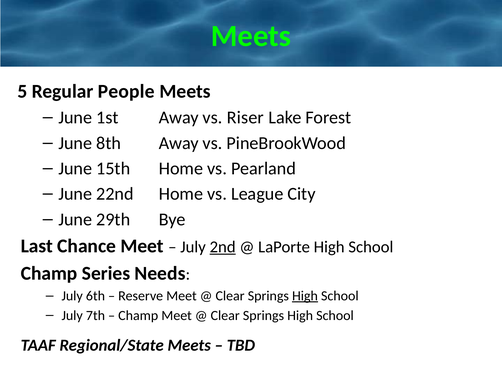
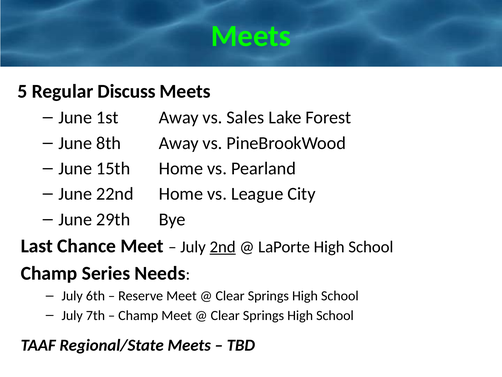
People: People -> Discuss (127, 91)
Riser: Riser -> Sales (245, 117)
High underline: present -> none (305, 295)
